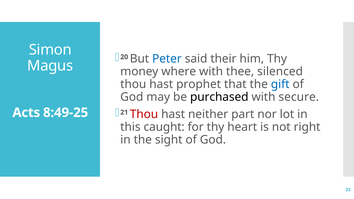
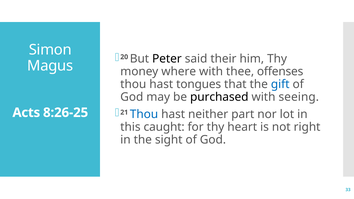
Peter colour: blue -> black (167, 59)
silenced: silenced -> offenses (280, 72)
prophet: prophet -> tongues (199, 84)
secure: secure -> seeing (299, 97)
Thou colour: red -> blue (144, 114)
8:49-25: 8:49-25 -> 8:26-25 (66, 113)
